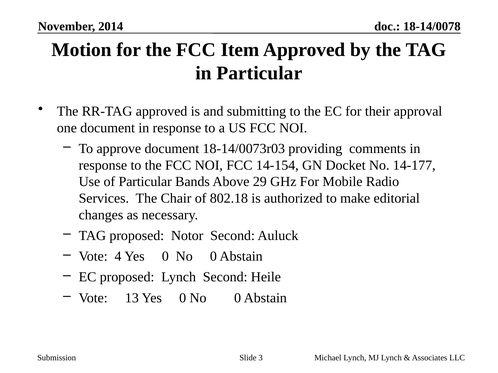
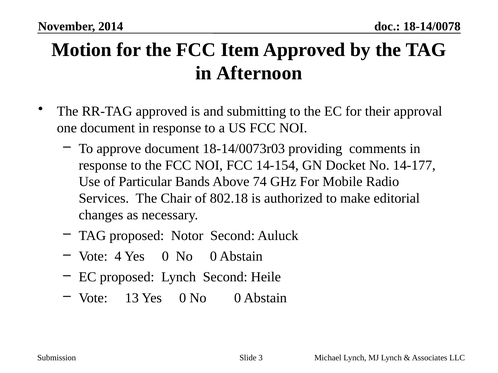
in Particular: Particular -> Afternoon (259, 73)
29: 29 -> 74 (260, 182)
